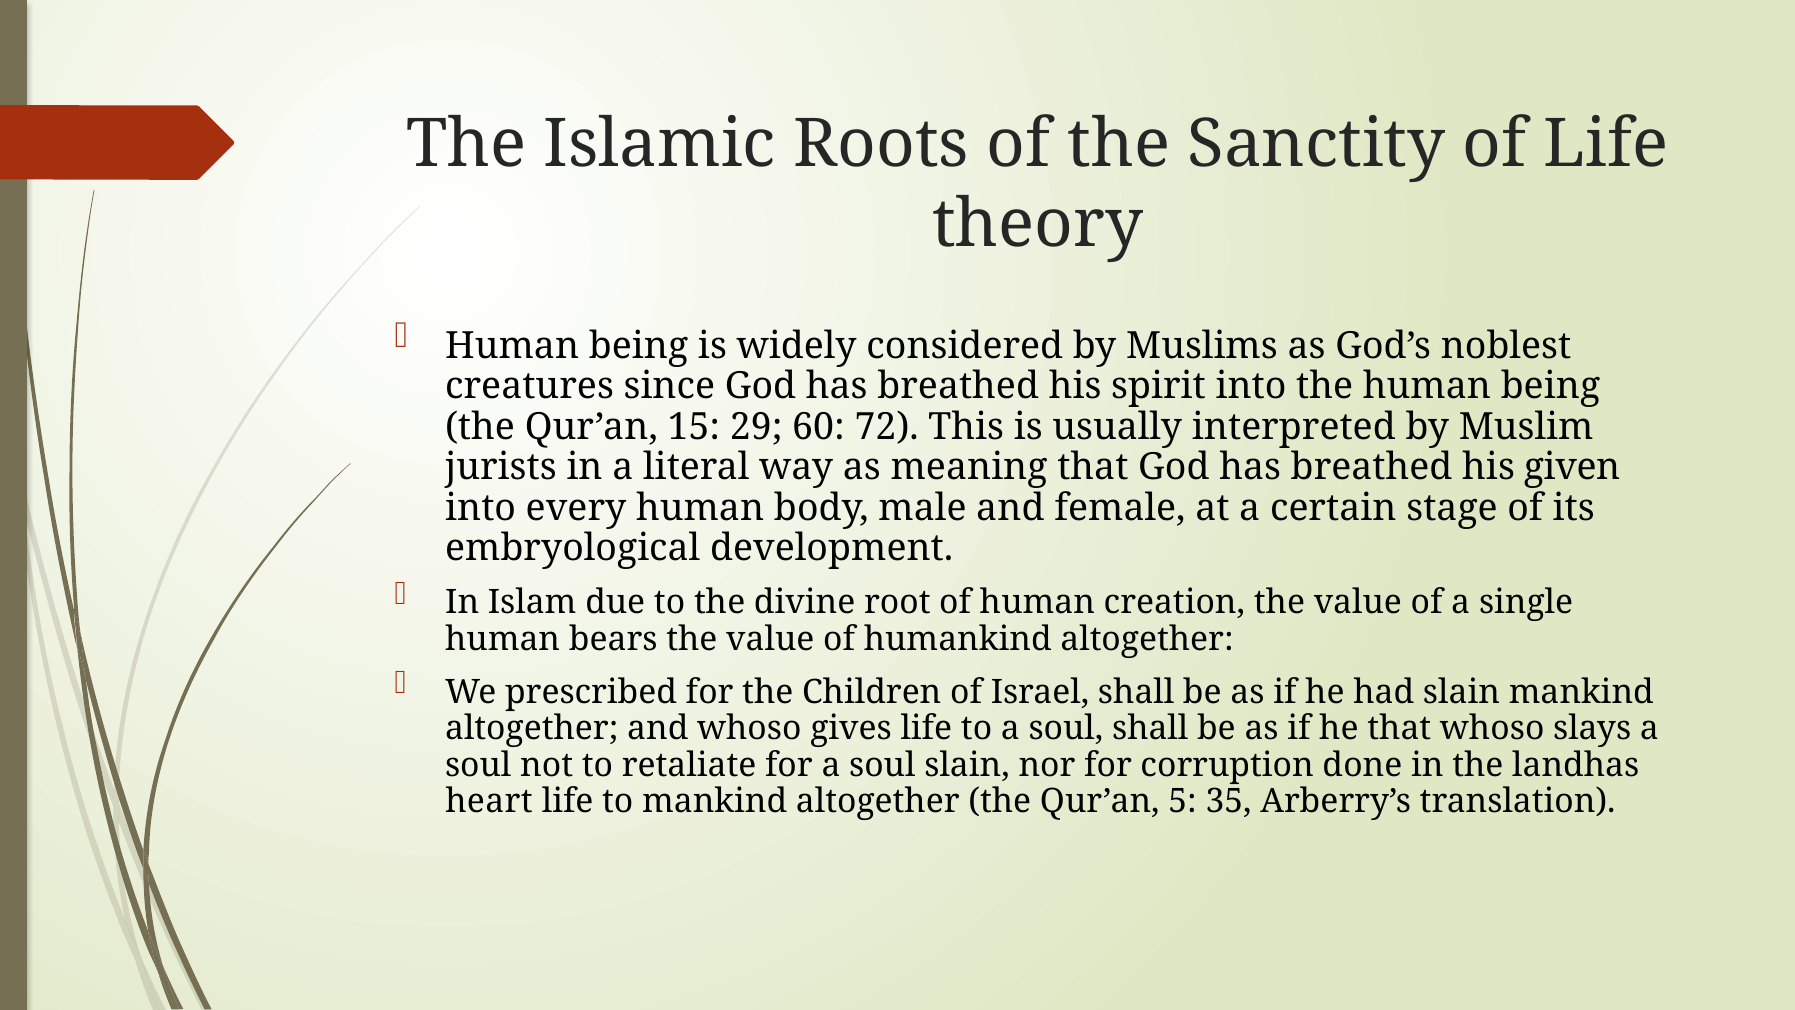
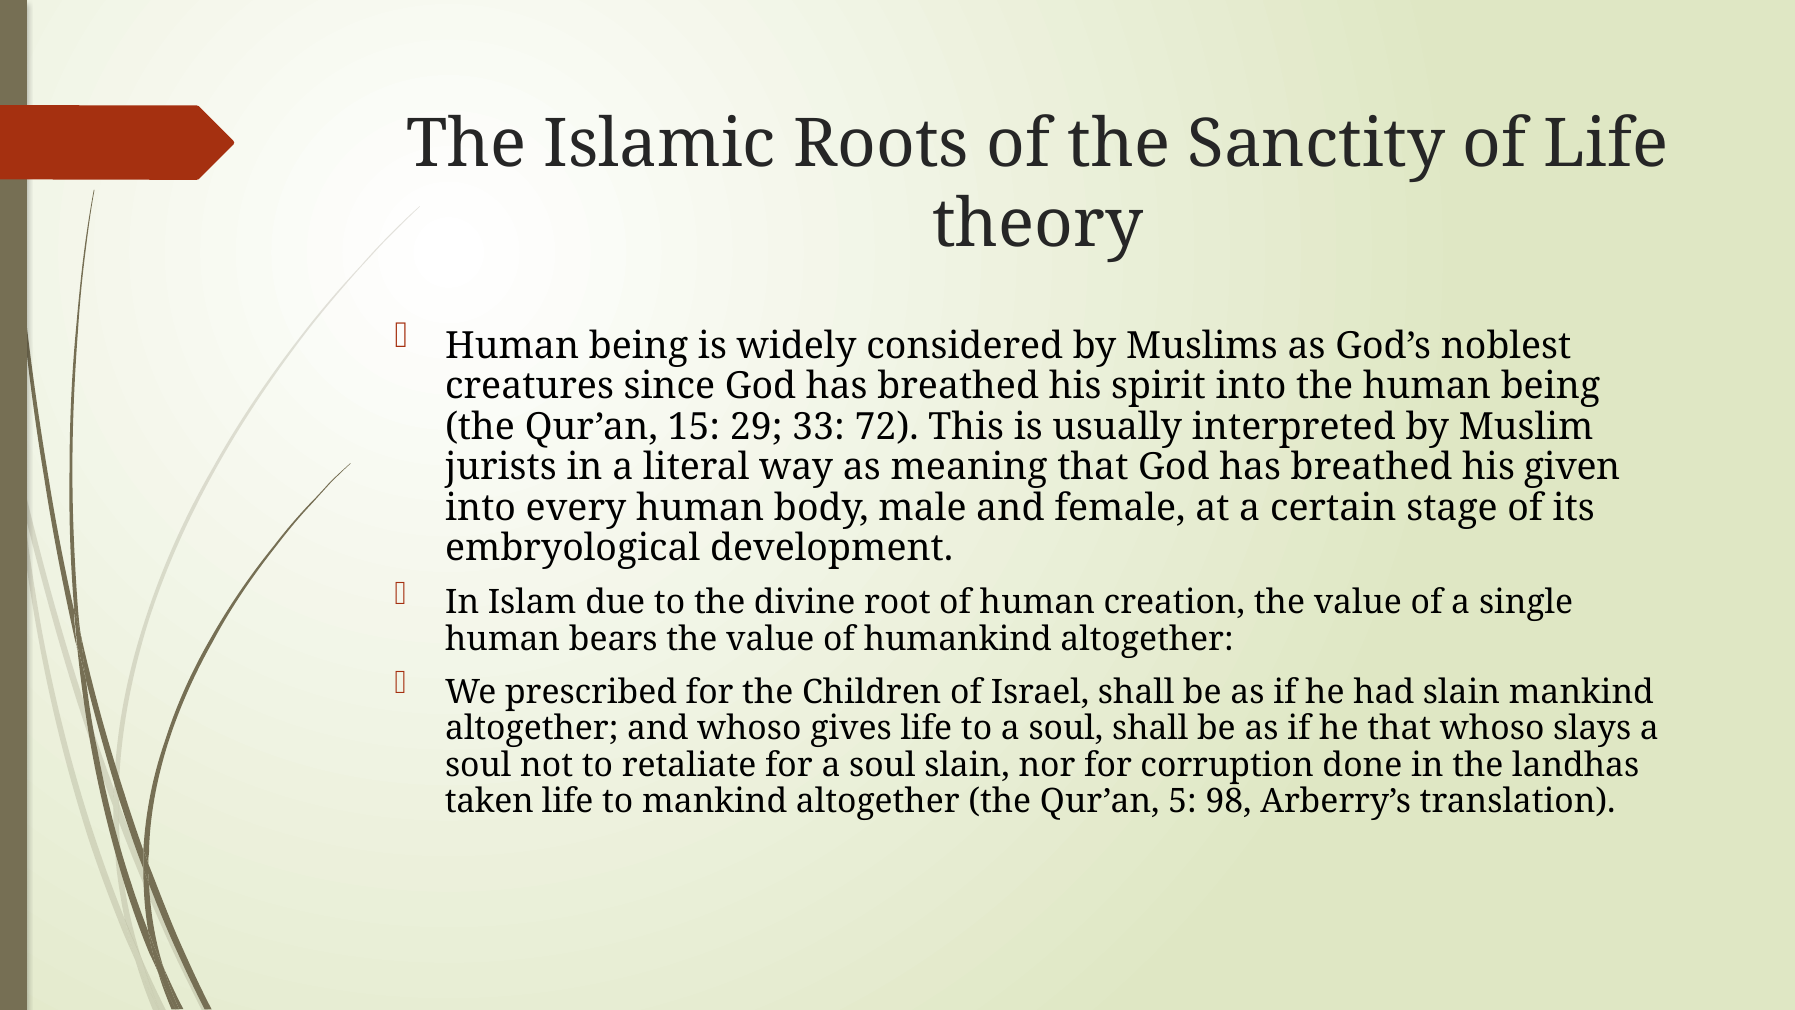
60: 60 -> 33 (819, 427)
heart: heart -> taken (489, 801)
35: 35 -> 98 (1229, 801)
